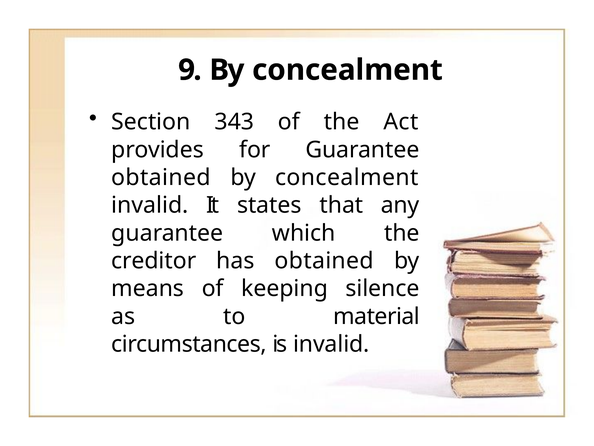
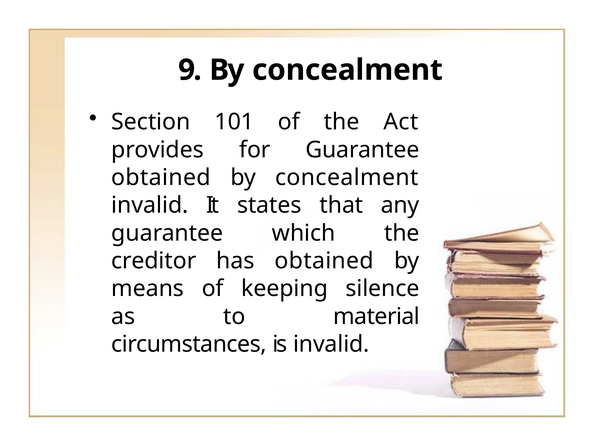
343: 343 -> 101 (234, 122)
